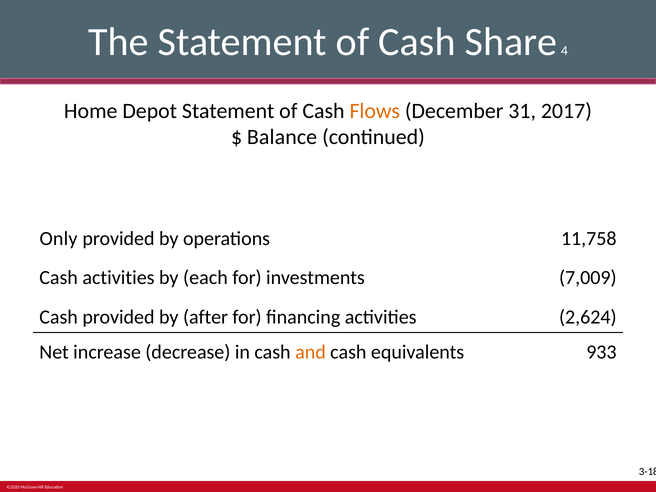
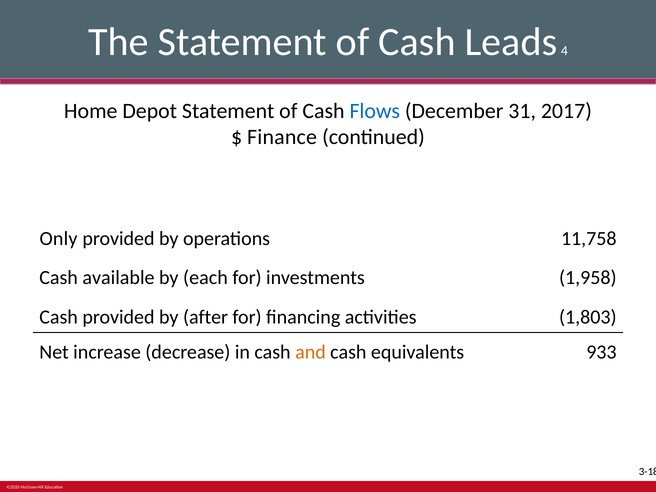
Share: Share -> Leads (511, 42)
Flows colour: orange -> blue (375, 111)
Balance: Balance -> Finance (282, 137)
Cash activities: activities -> available (118, 278)
7,009: 7,009 -> 1,958 (588, 278)
2,624: 2,624 -> 1,803 (588, 317)
